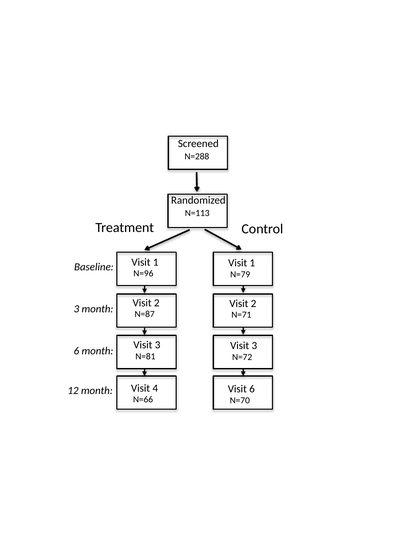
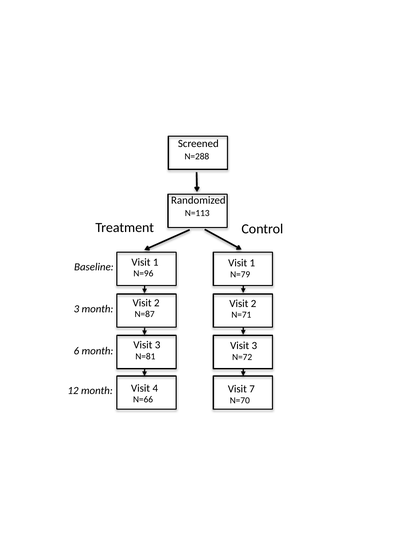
Visit 6: 6 -> 7 (252, 389)
